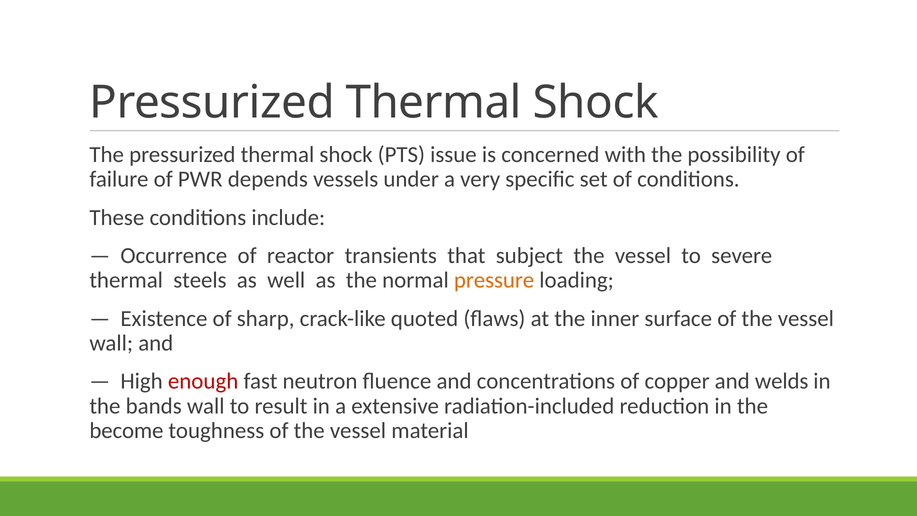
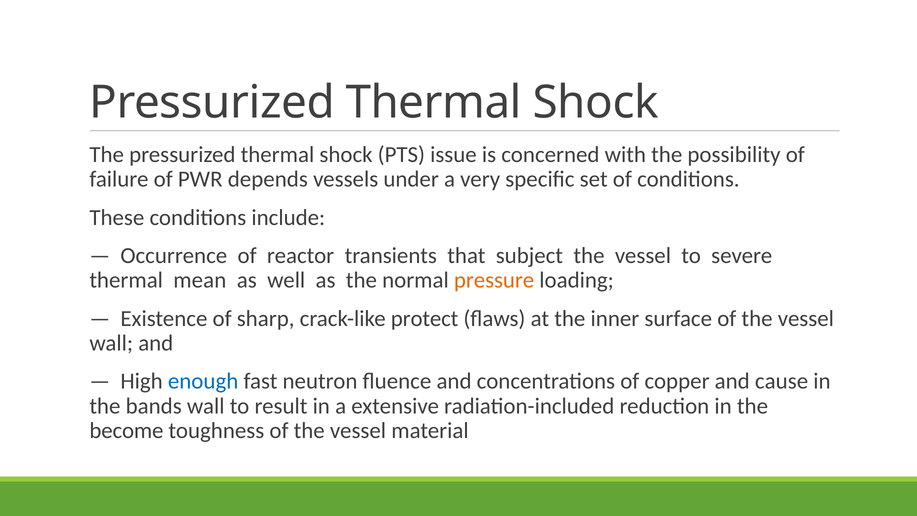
steels: steels -> mean (200, 280)
quoted: quoted -> protect (425, 318)
enough colour: red -> blue (203, 381)
welds: welds -> cause (782, 381)
